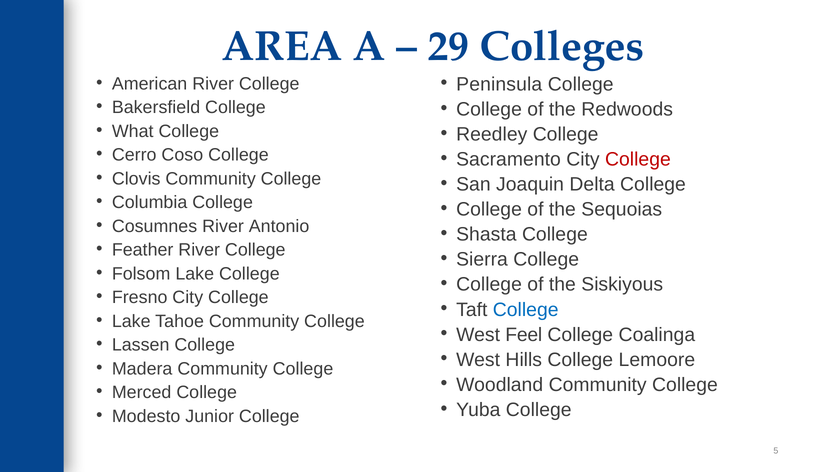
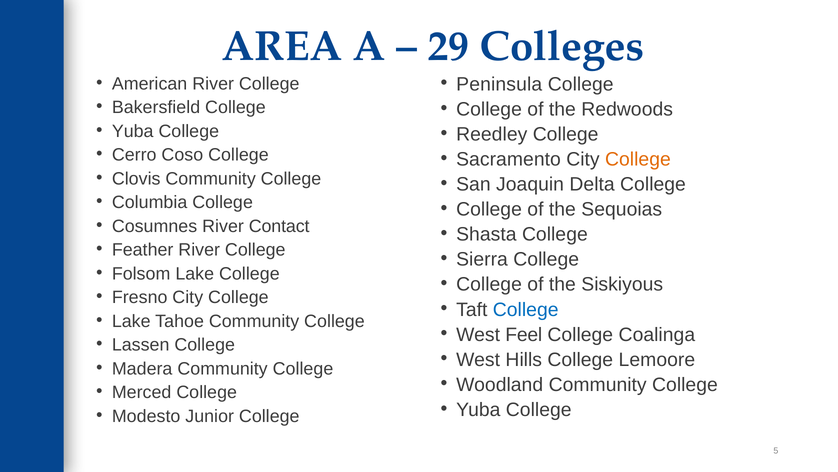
What: What -> Yuba (133, 131)
College colour: red -> orange (638, 159)
Antonio: Antonio -> Contact (279, 226)
